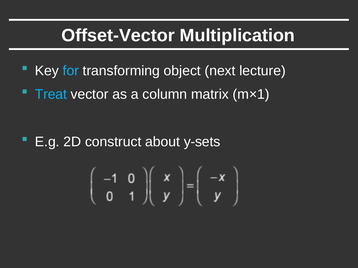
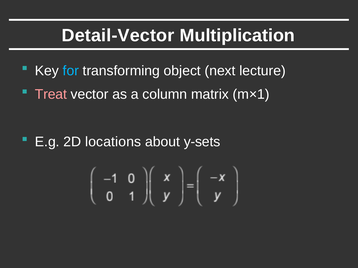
Offset-Vector: Offset-Vector -> Detail-Vector (118, 36)
Treat colour: light blue -> pink (51, 95)
construct: construct -> locations (113, 142)
